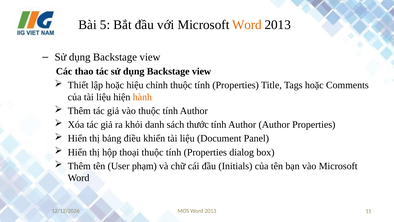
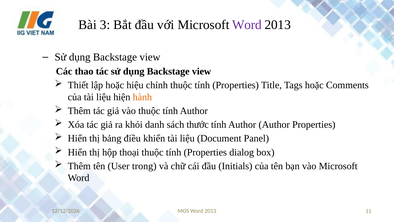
5: 5 -> 3 (105, 25)
Word colour: orange -> purple (247, 25)
phạm: phạm -> trong (144, 166)
